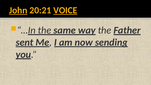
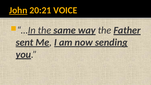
VOICE underline: present -> none (65, 10)
